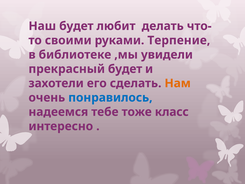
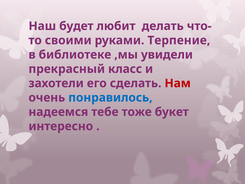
прекрасный будет: будет -> класс (125, 69)
Нам colour: orange -> red (178, 83)
класс: класс -> букет (172, 112)
